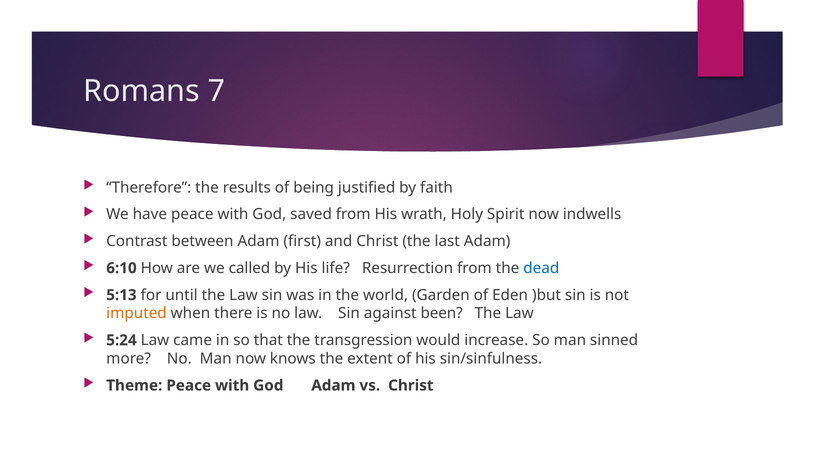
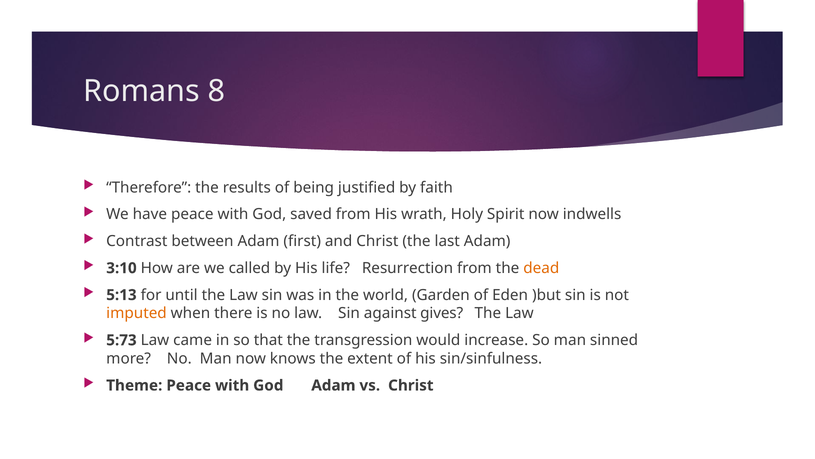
7: 7 -> 8 (217, 91)
6:10: 6:10 -> 3:10 (121, 268)
dead colour: blue -> orange (541, 268)
been: been -> gives (442, 313)
5:24: 5:24 -> 5:73 (121, 340)
